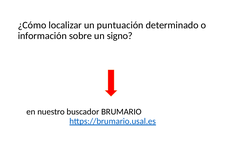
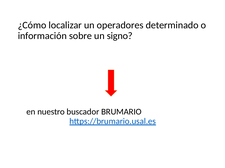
puntuación: puntuación -> operadores (120, 25)
